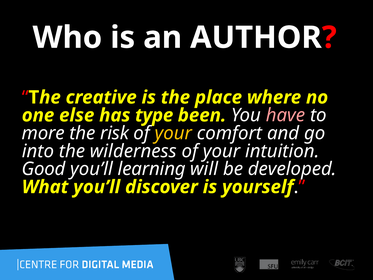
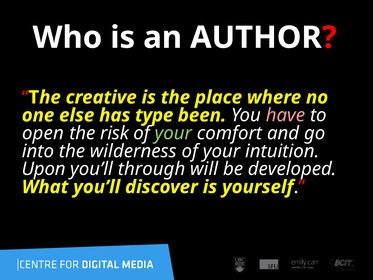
more: more -> open (43, 133)
your colour: yellow -> light green (173, 133)
Good: Good -> Upon (44, 169)
learning: learning -> through (152, 169)
